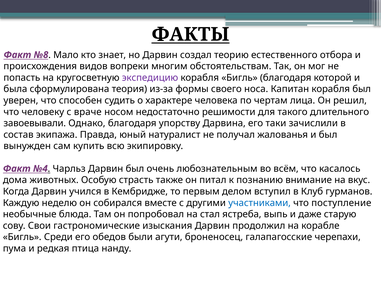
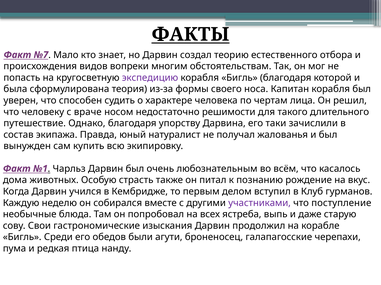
№8: №8 -> №7 (41, 55)
завоевывали: завоевывали -> путешествие (35, 124)
№4: №4 -> №1 (40, 169)
внимание: внимание -> рождение (309, 181)
участниками colour: blue -> purple (260, 203)
стал: стал -> всех (210, 215)
